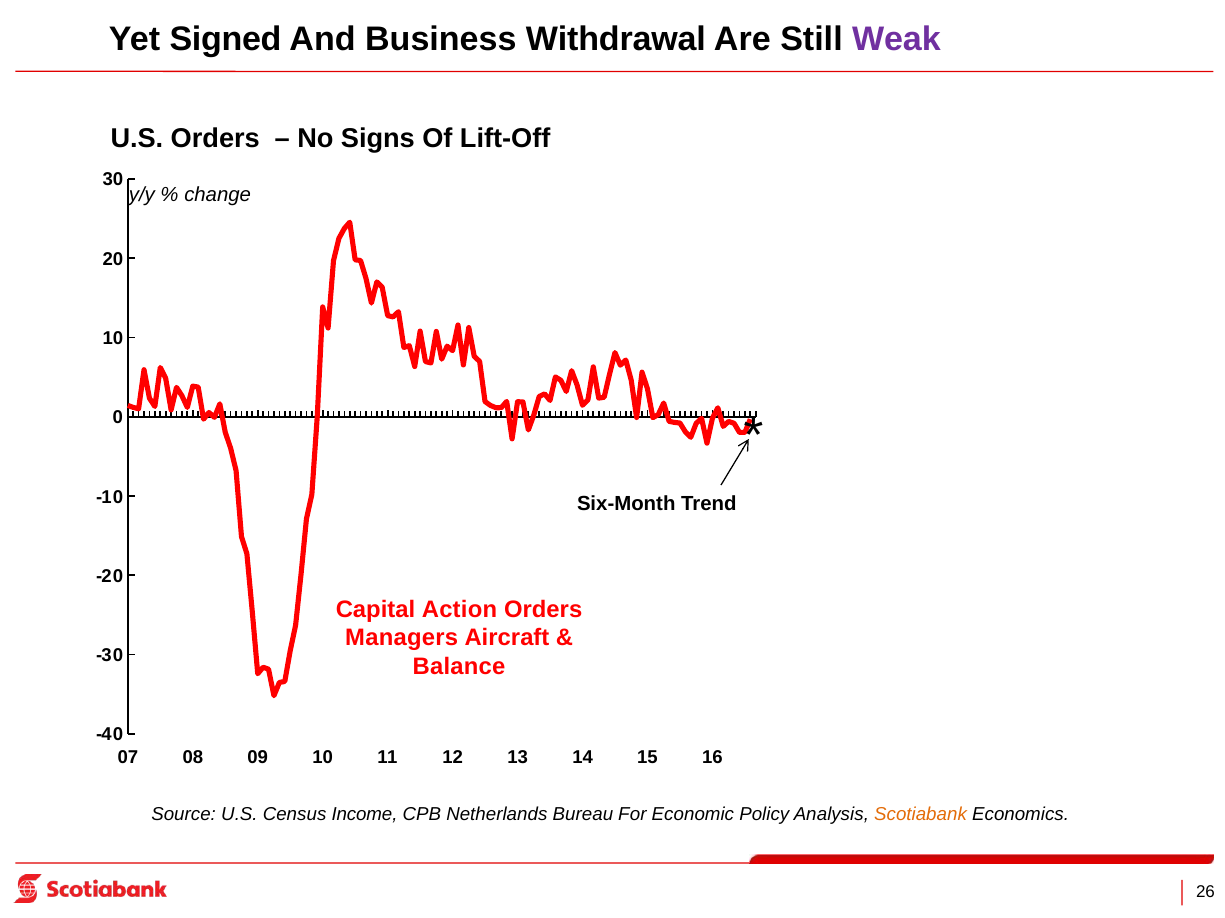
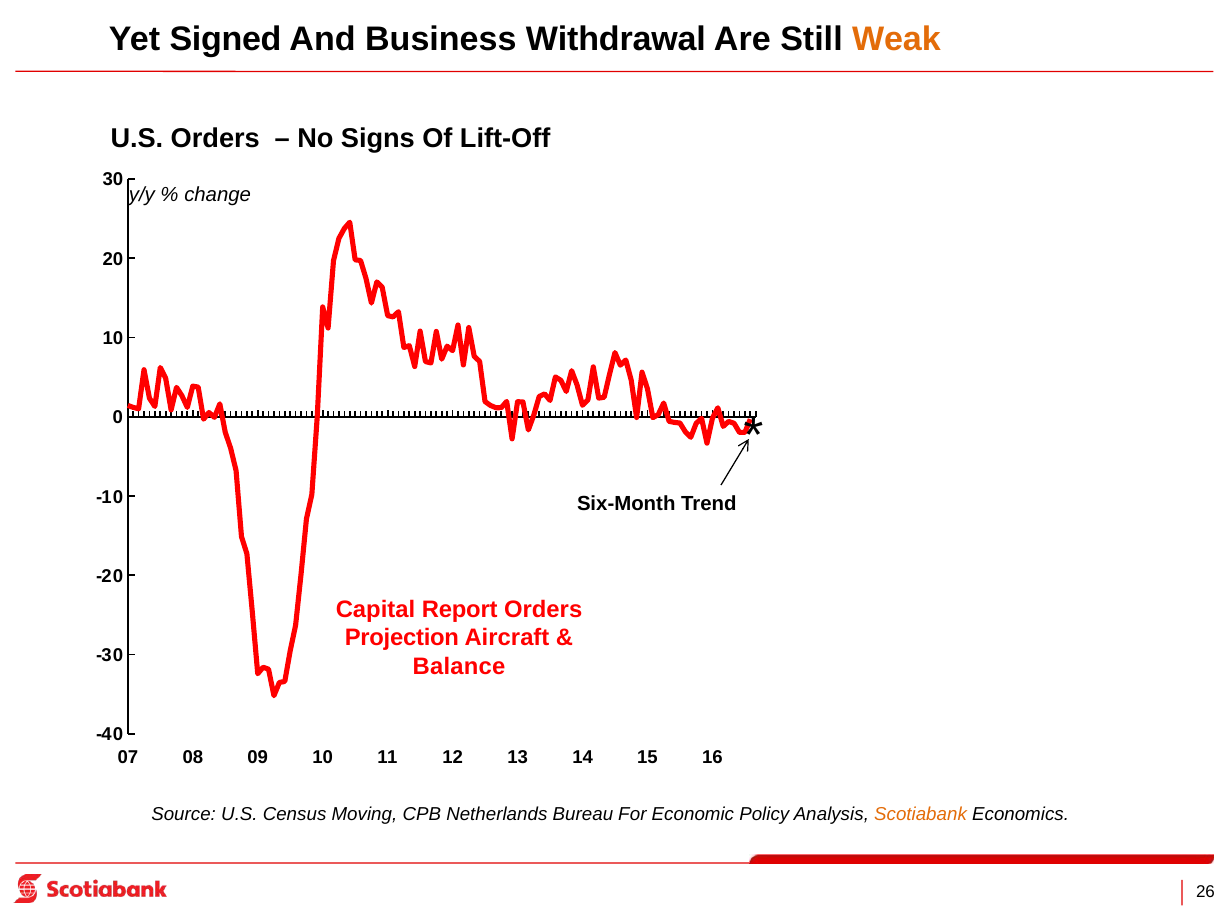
Weak colour: purple -> orange (896, 39)
Action: Action -> Report (460, 610)
Managers: Managers -> Projection (402, 638)
Income: Income -> Moving (364, 815)
